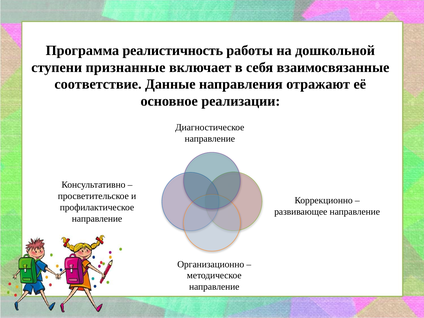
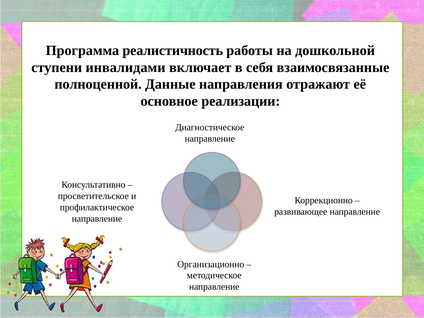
признанные: признанные -> инвалидами (126, 67)
соответствие: соответствие -> полноценной (98, 84)
